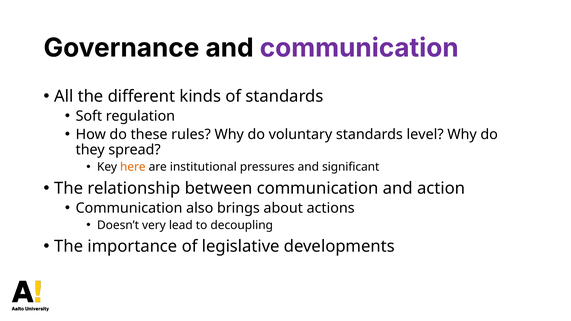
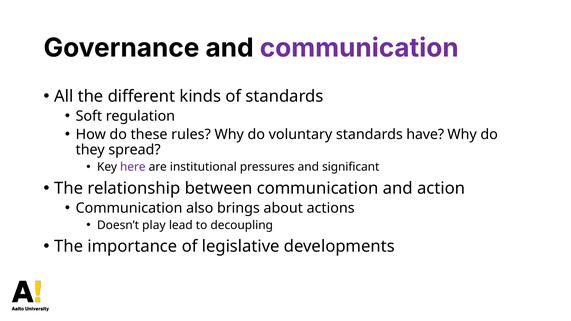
level: level -> have (425, 135)
here colour: orange -> purple (133, 167)
very: very -> play (154, 225)
